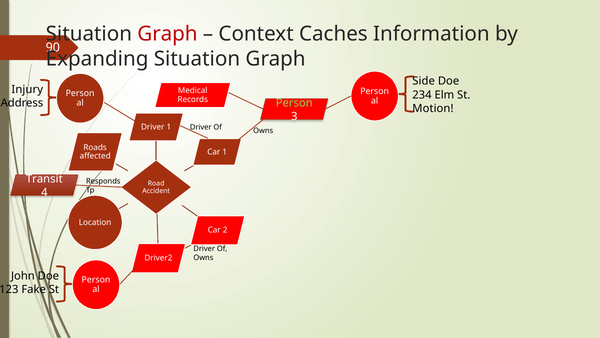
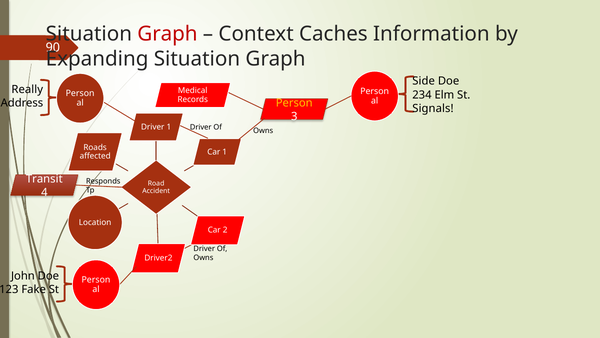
Injury: Injury -> Really (27, 90)
Person colour: light green -> yellow (294, 103)
Motion: Motion -> Signals (433, 108)
